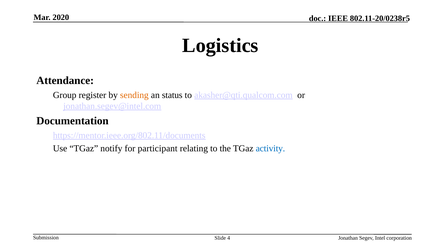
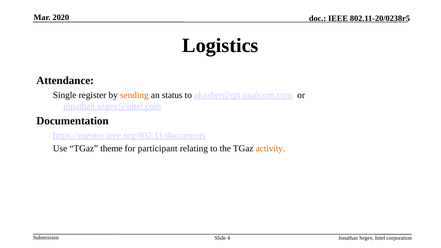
Group: Group -> Single (65, 95)
notify: notify -> theme (111, 149)
activity colour: blue -> orange (270, 149)
